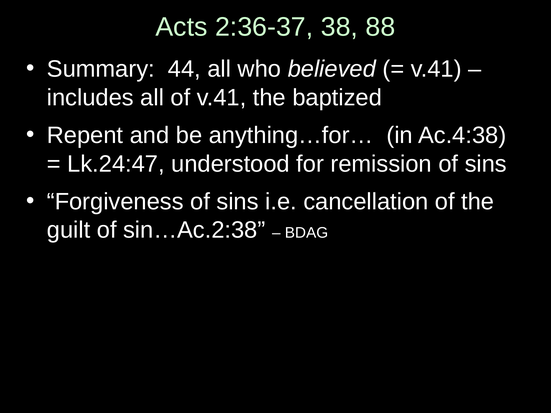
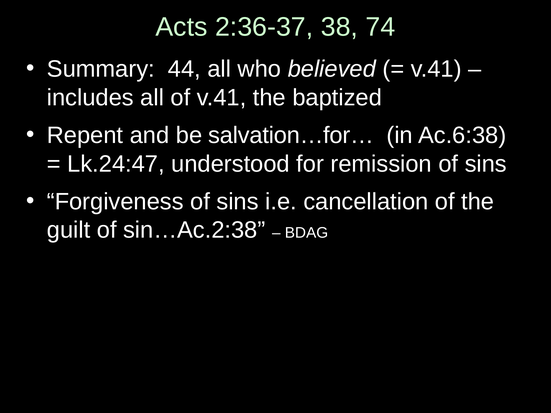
88: 88 -> 74 (380, 27)
anything…for…: anything…for… -> salvation…for… (291, 135)
Ac.4:38: Ac.4:38 -> Ac.6:38 (462, 135)
